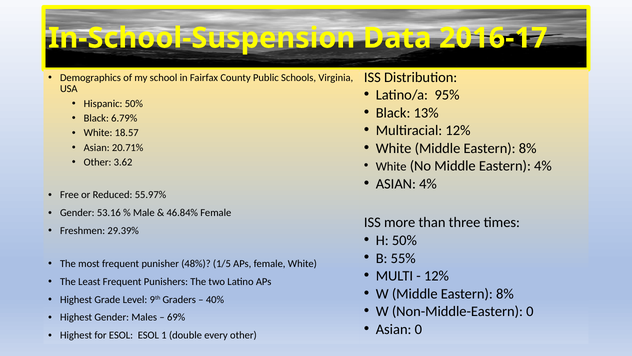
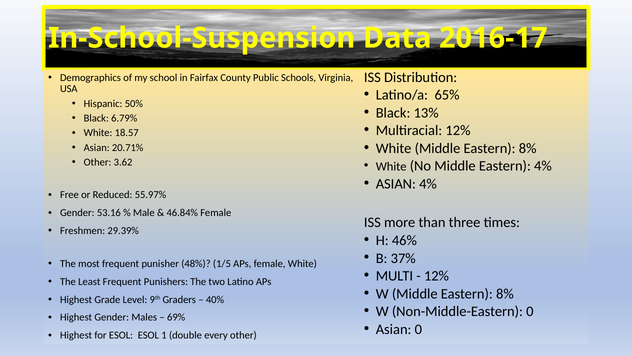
95%: 95% -> 65% (447, 95)
H 50%: 50% -> 46% (404, 240)
55%: 55% -> 37% (403, 258)
